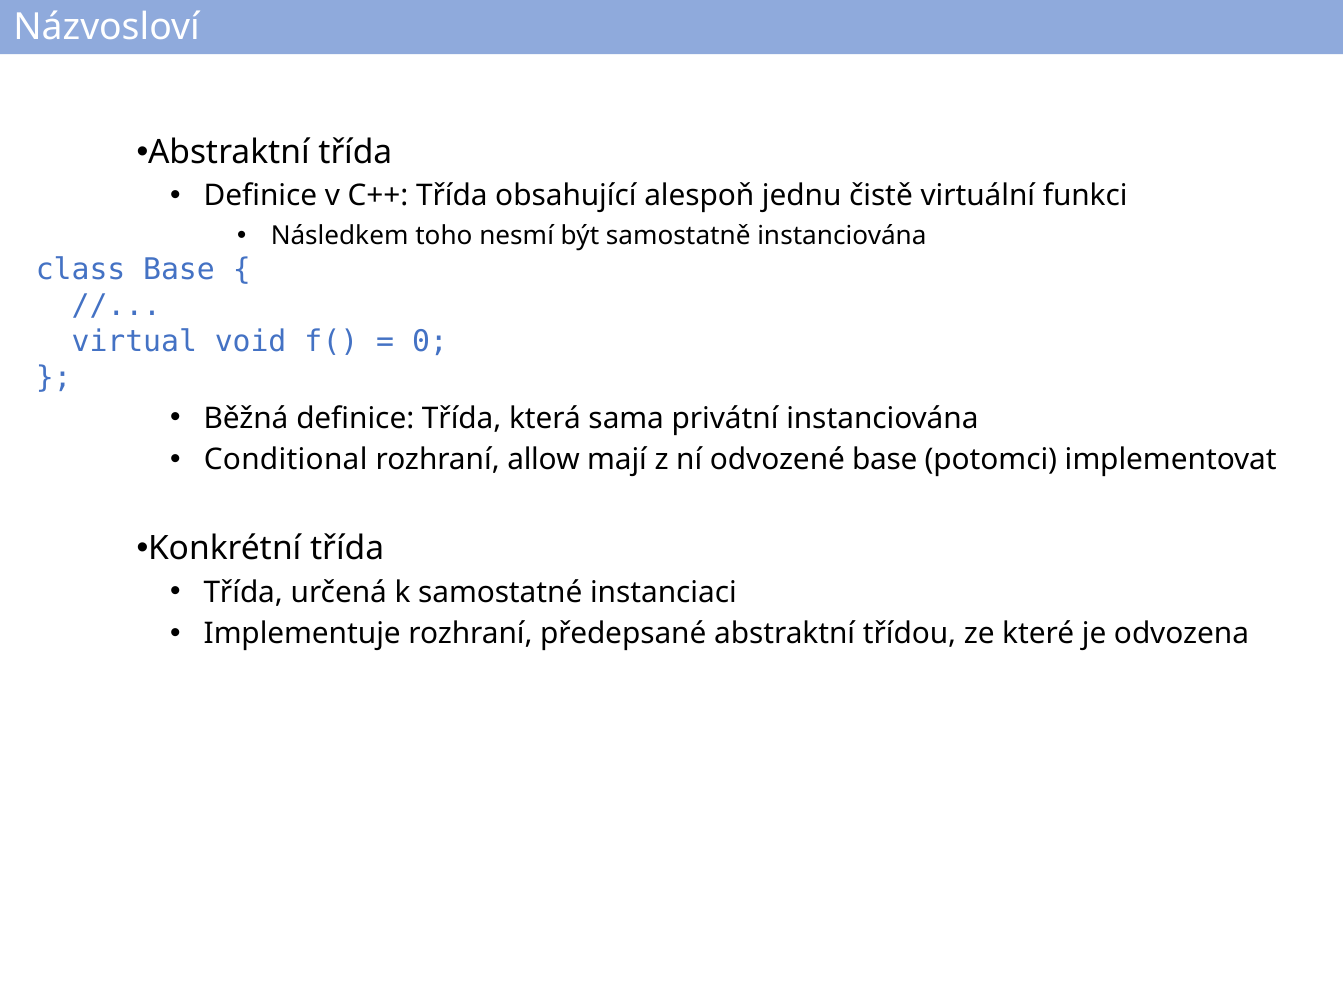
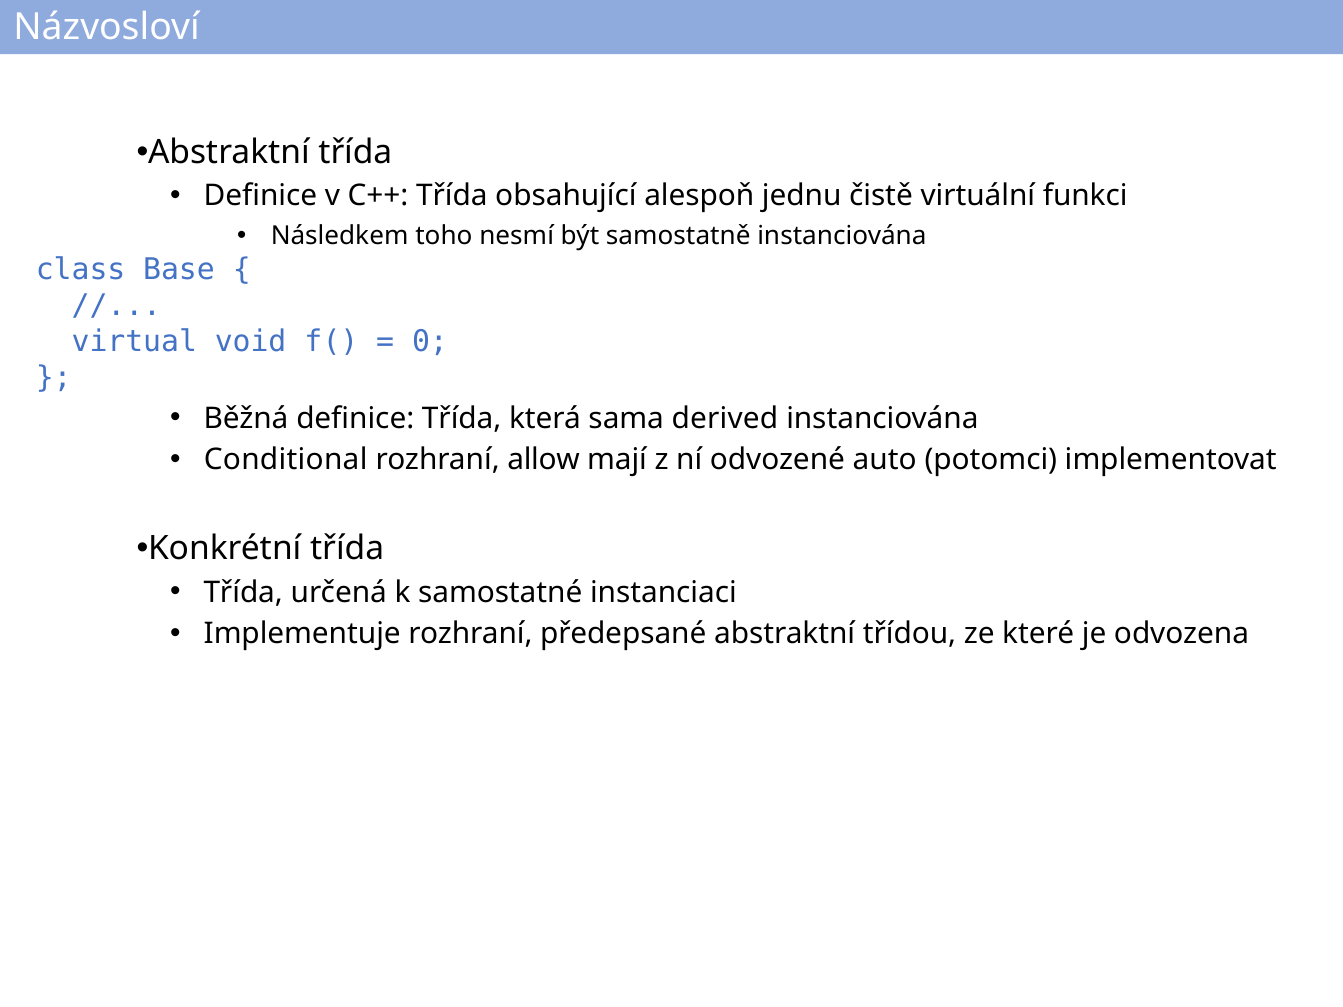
privátní: privátní -> derived (725, 418)
odvozené base: base -> auto (885, 460)
